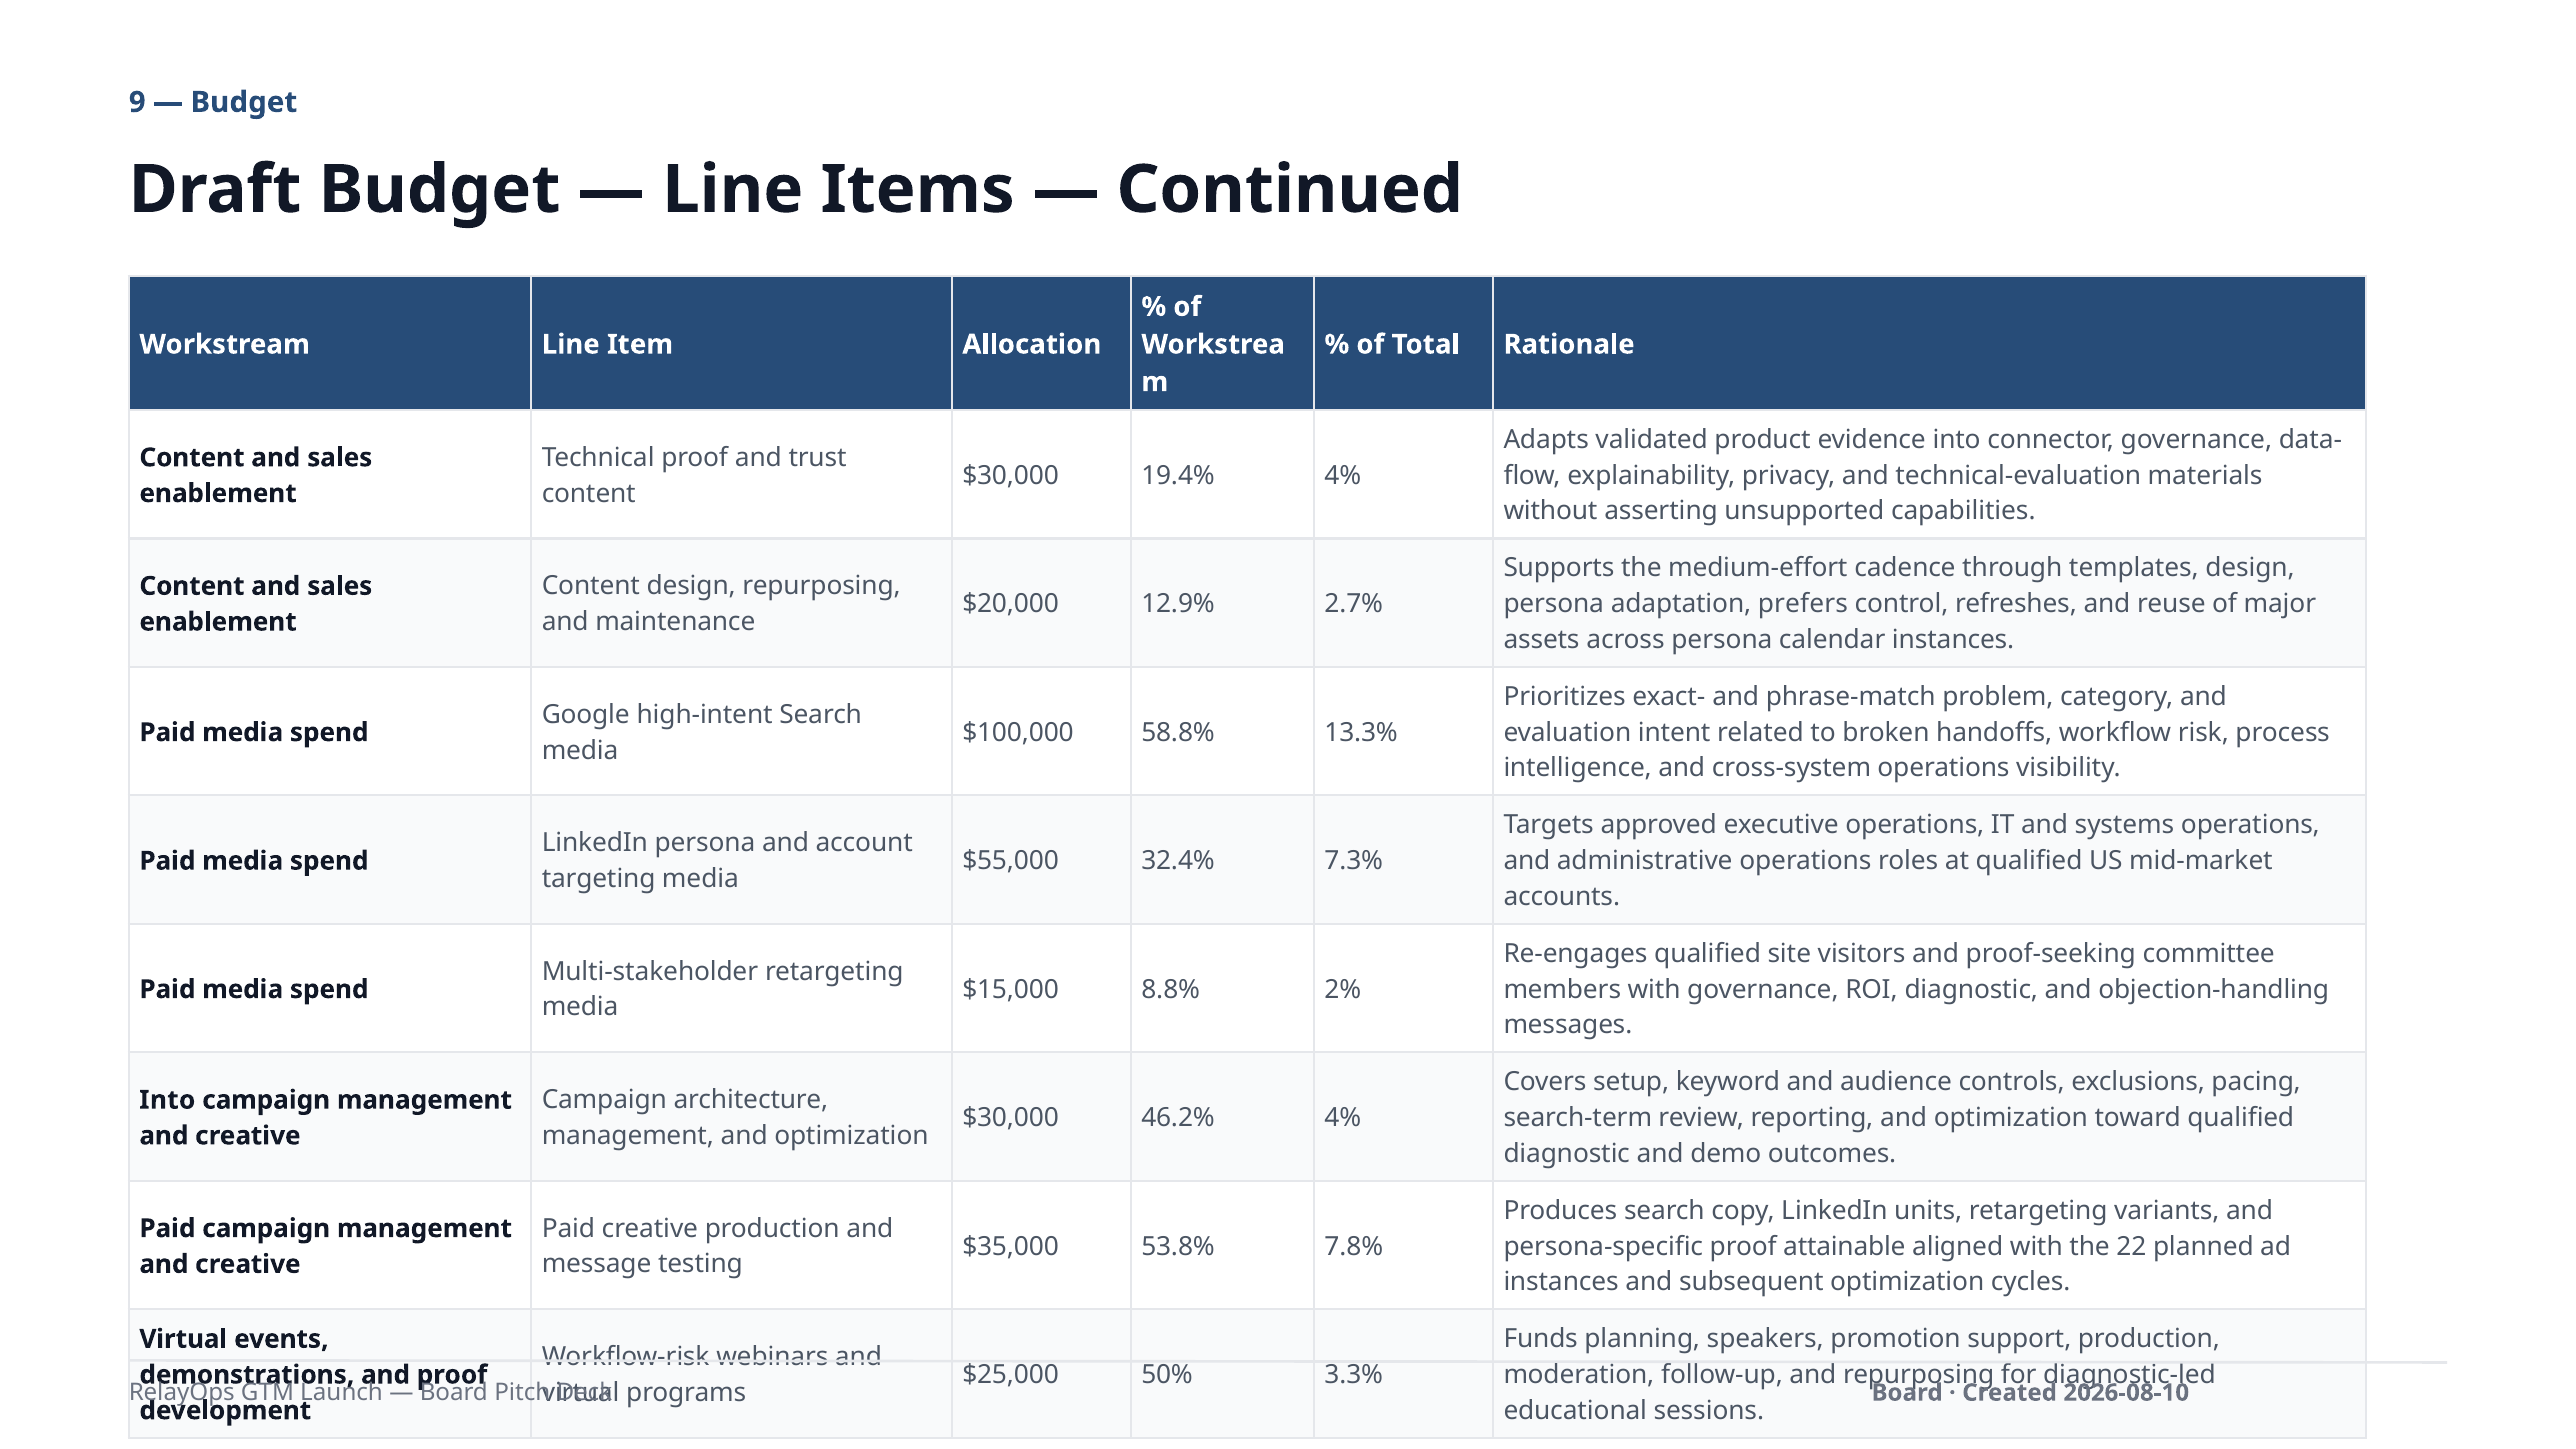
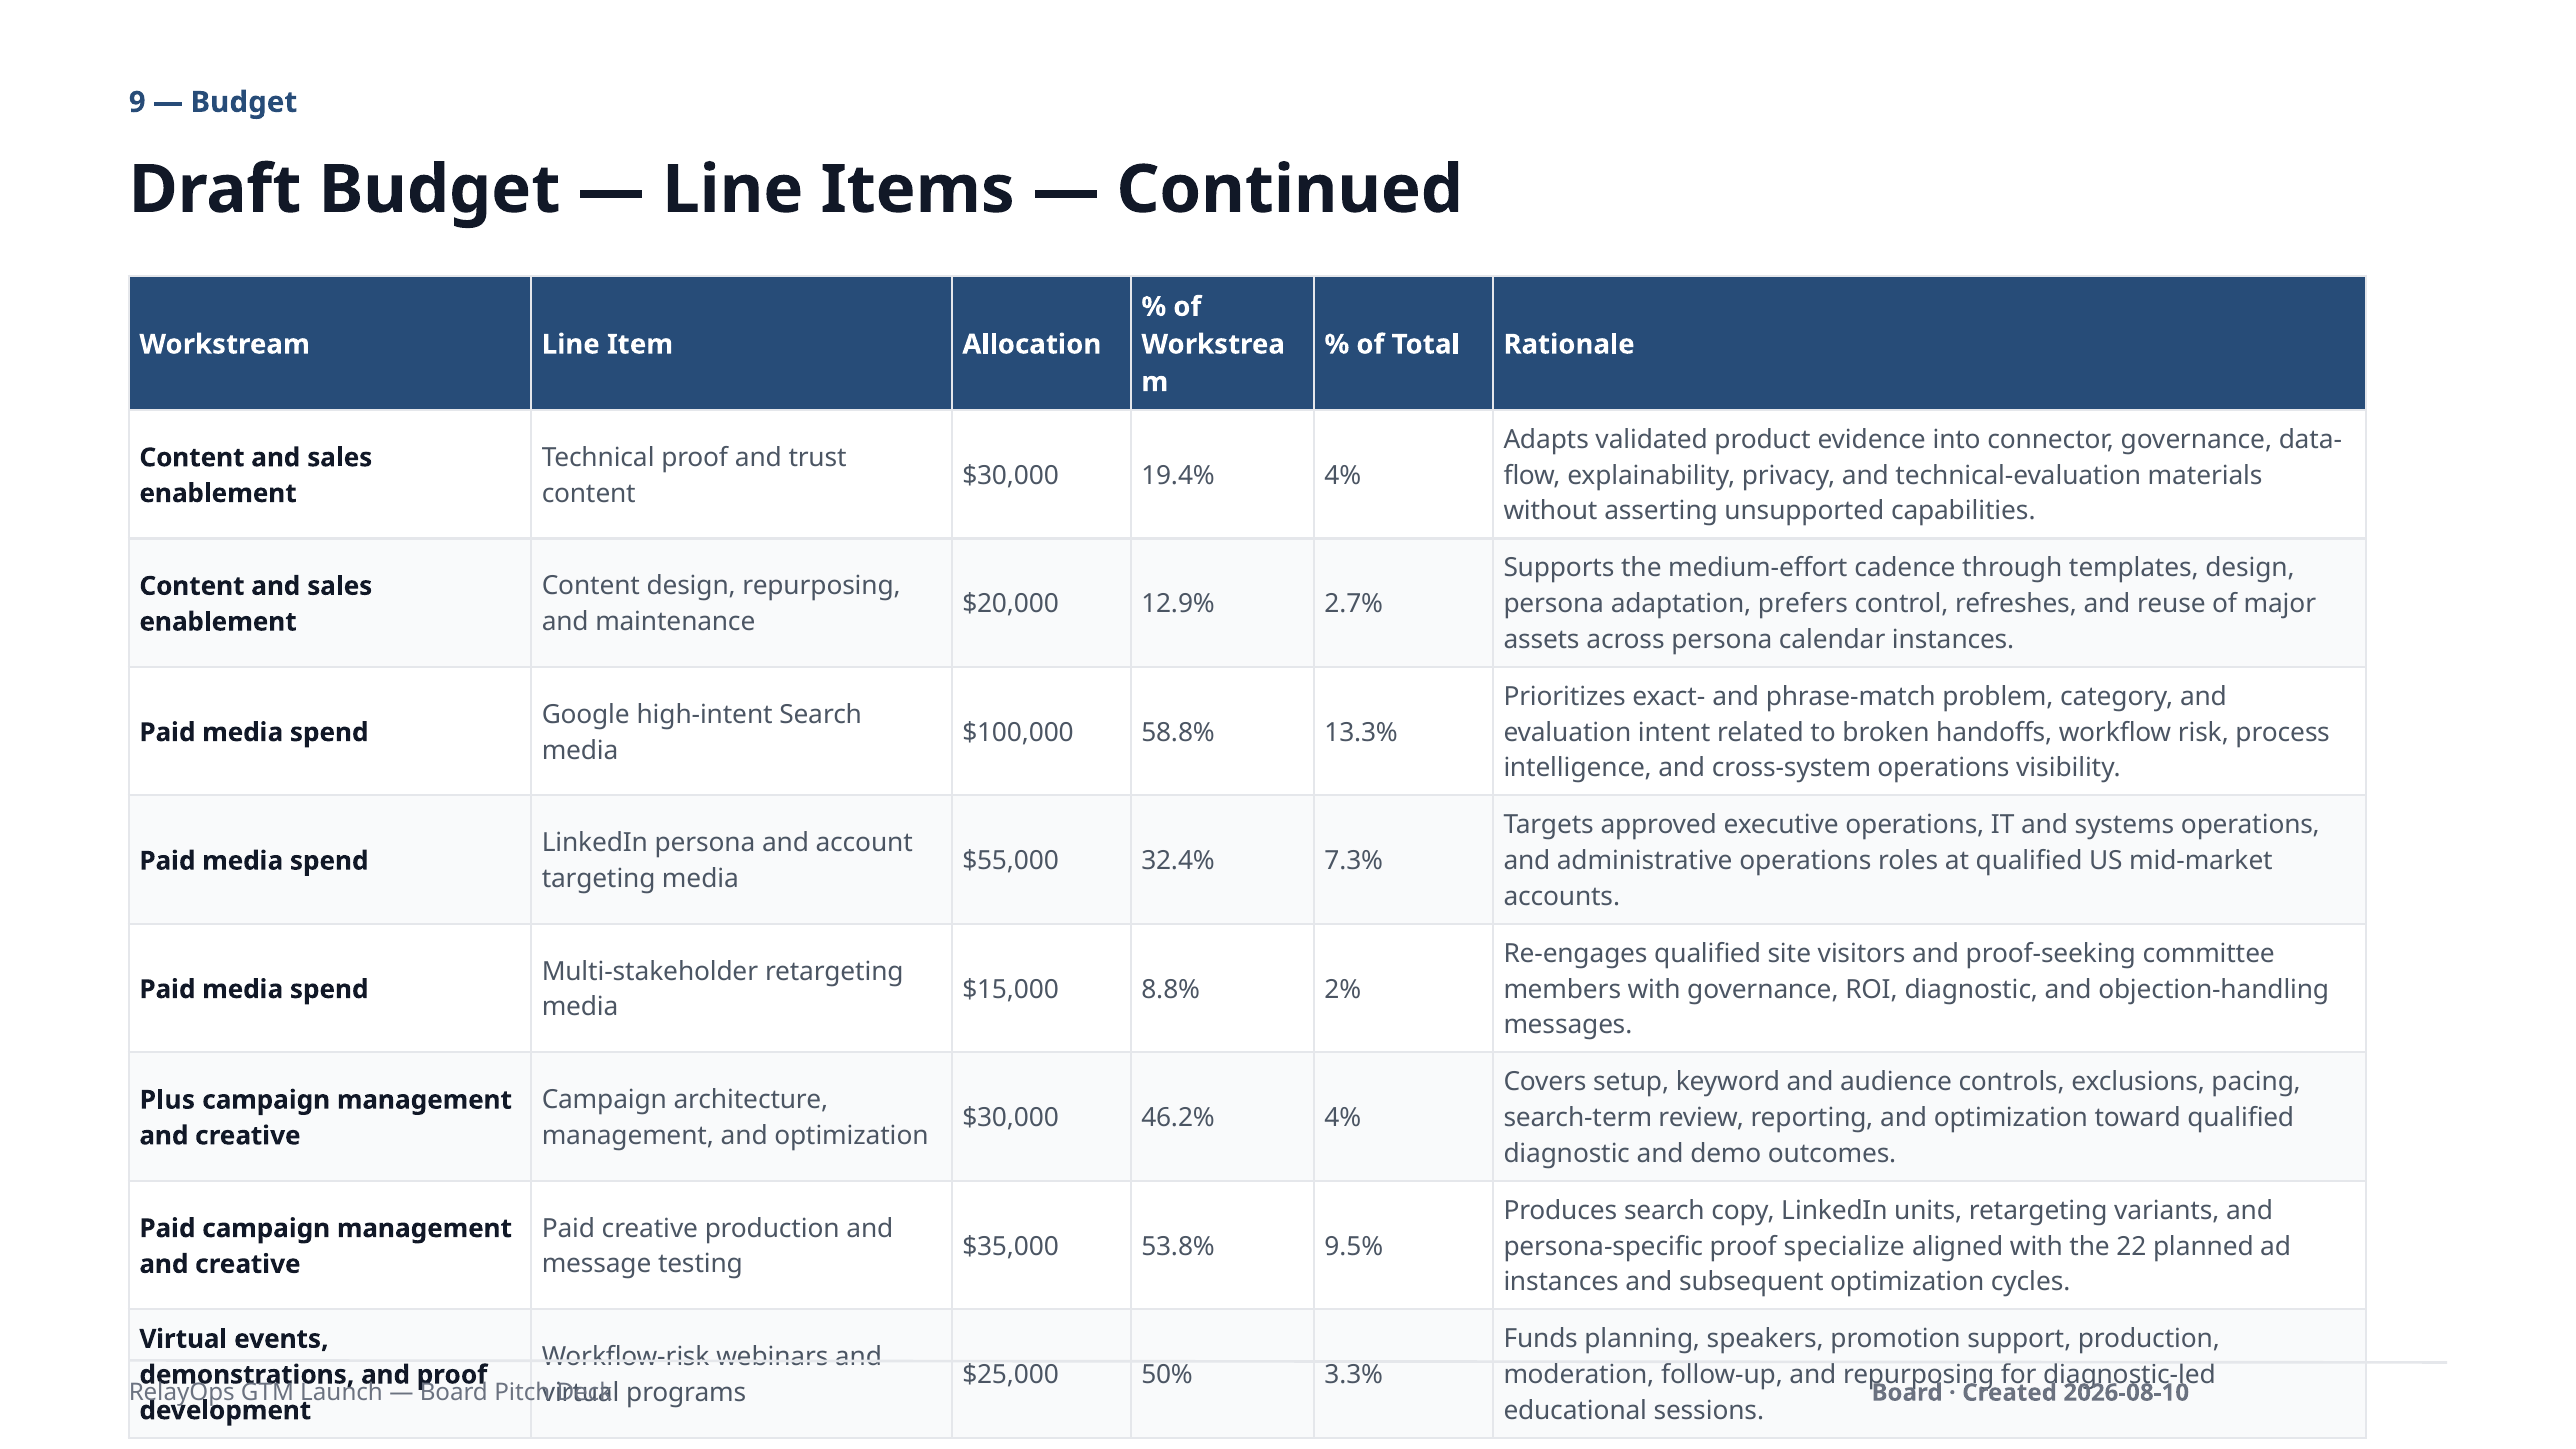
Into: Into -> Plus (167, 1100)
7.8%: 7.8% -> 9.5% (1354, 1246)
attainable: attainable -> specialize (1844, 1246)
